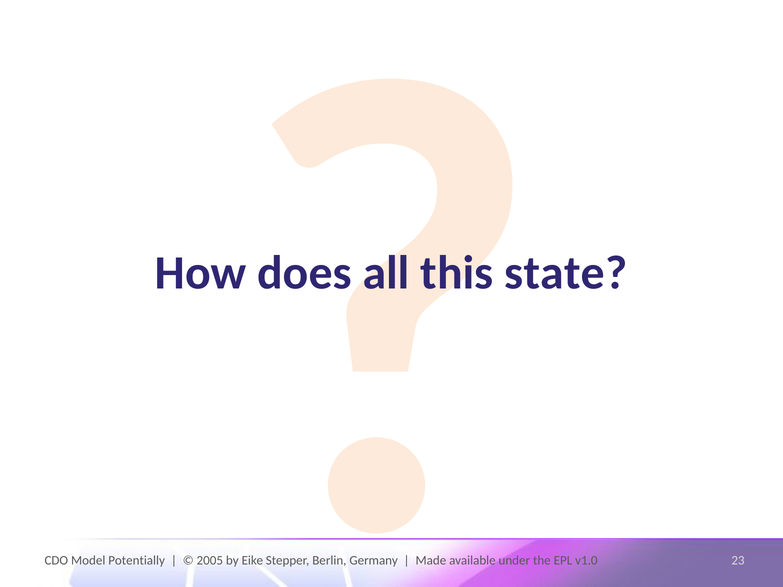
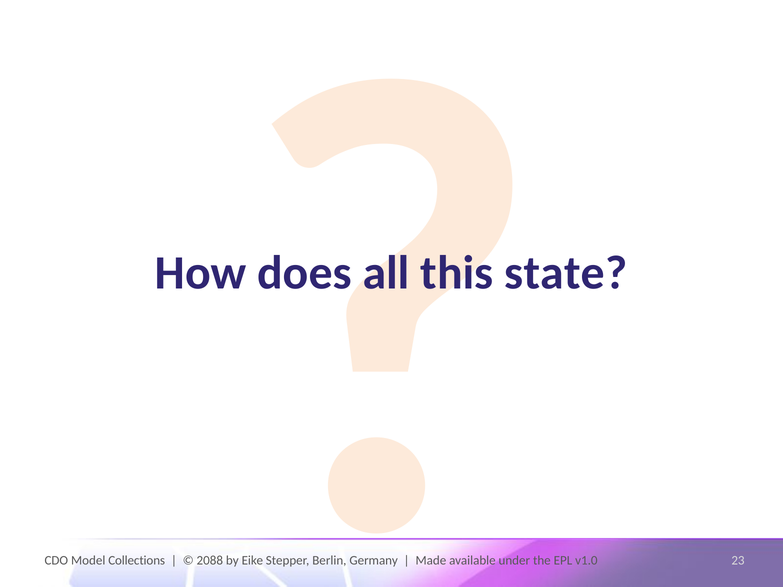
Potentially: Potentially -> Collections (137, 561)
2005: 2005 -> 2088 (210, 561)
